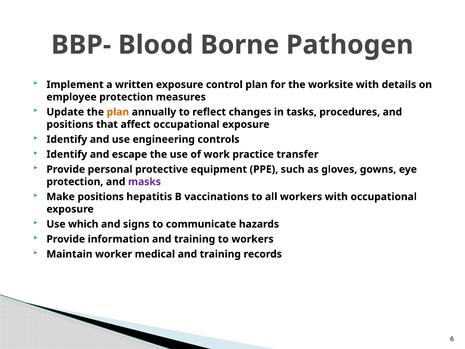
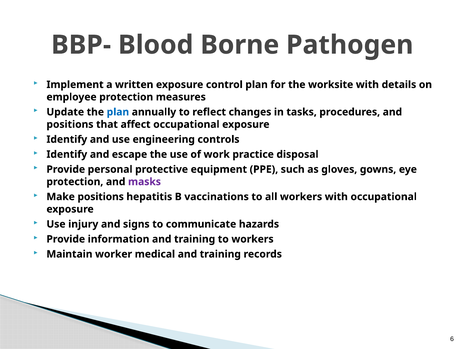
plan colour: orange -> blue (118, 112)
transfer: transfer -> disposal (297, 154)
which: which -> injury (83, 224)
